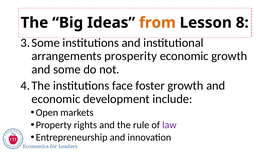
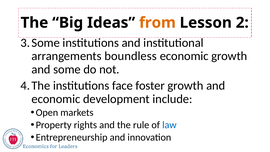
8: 8 -> 2 (242, 23)
prosperity: prosperity -> boundless (131, 56)
law colour: purple -> blue (169, 125)
